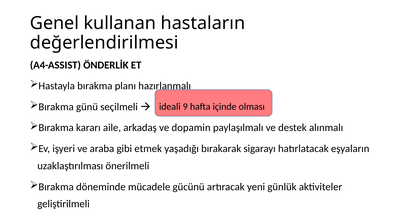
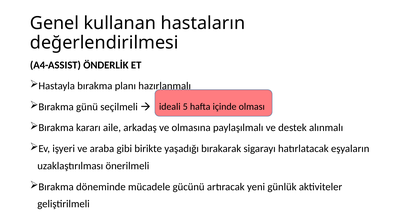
9: 9 -> 5 (185, 107)
dopamin: dopamin -> olmasına (191, 128)
etmek: etmek -> birikte (148, 149)
